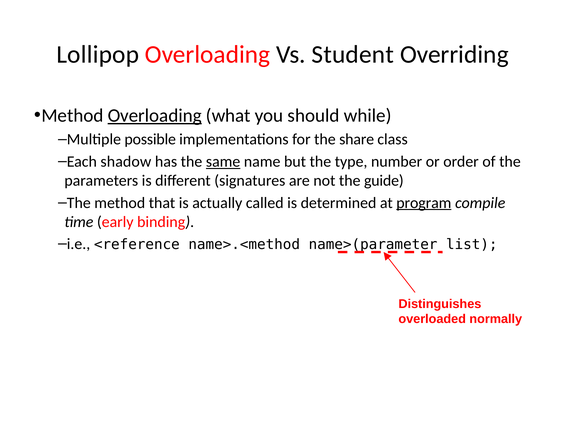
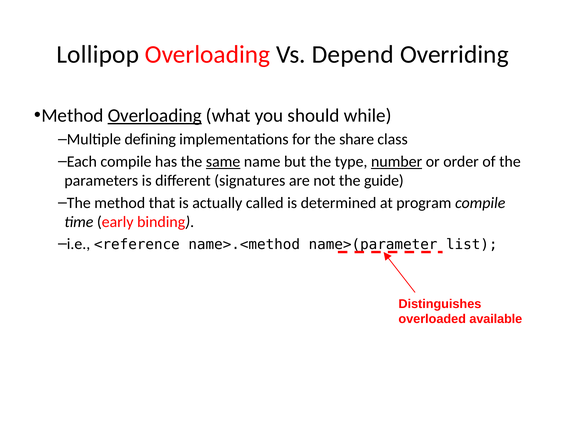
Student: Student -> Depend (353, 55)
possible: possible -> defining (150, 139)
Each shadow: shadow -> compile (126, 162)
number underline: none -> present (397, 162)
program underline: present -> none (424, 203)
normally: normally -> available (496, 319)
